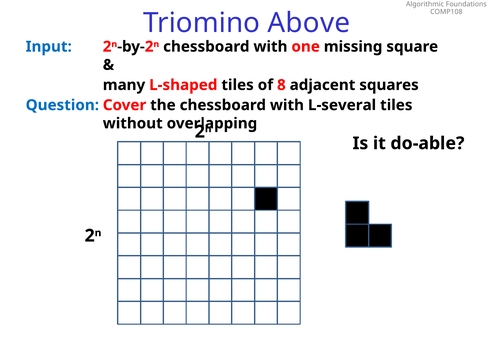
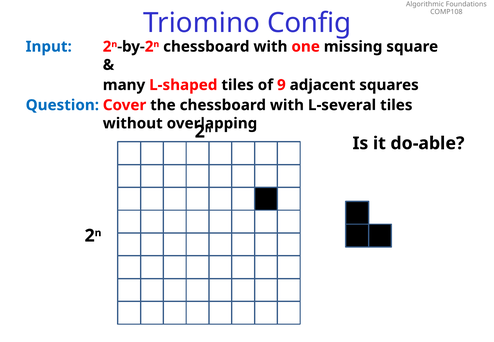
Above: Above -> Config (309, 23)
8: 8 -> 9 (281, 85)
